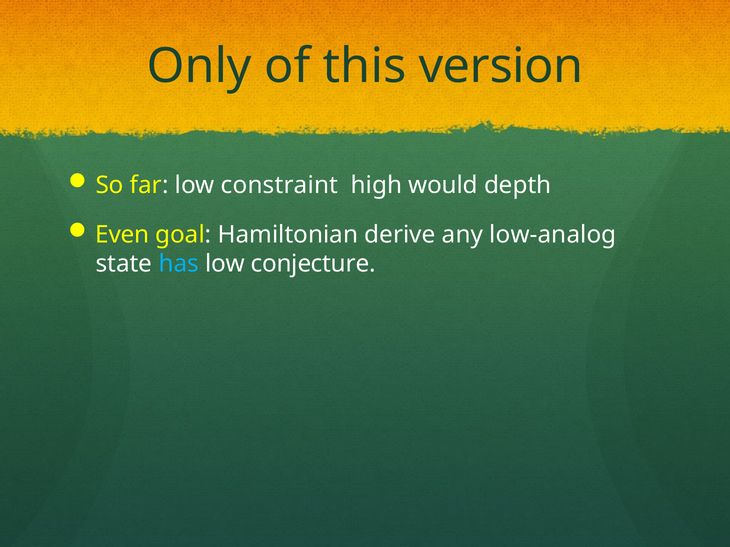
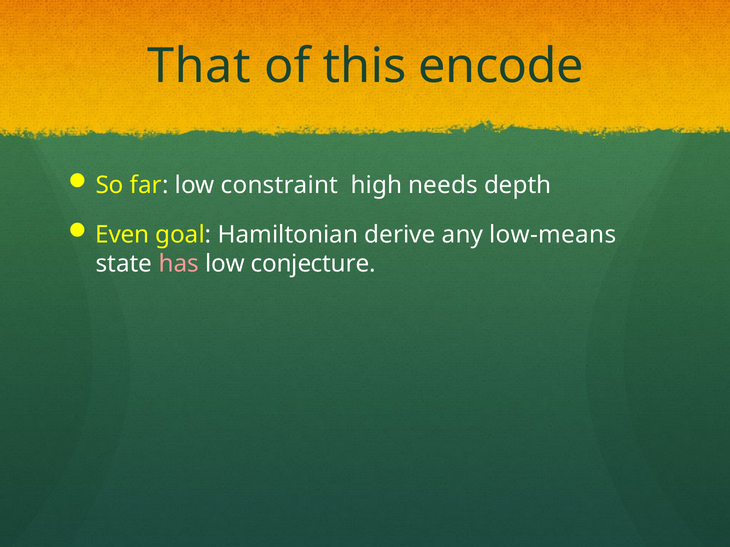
Only: Only -> That (199, 66)
version: version -> encode (501, 66)
would: would -> needs (443, 185)
low-analog: low-analog -> low-means (553, 235)
has colour: light blue -> pink (179, 264)
